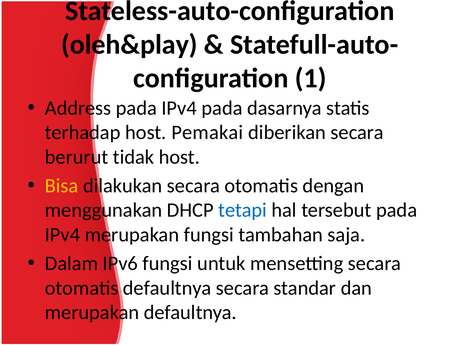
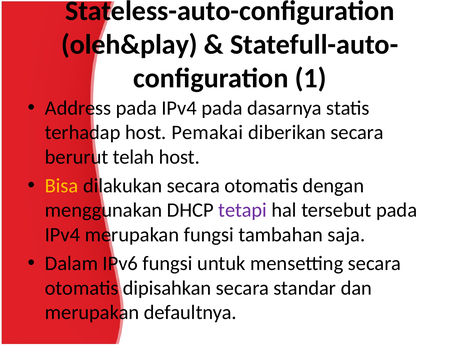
tidak: tidak -> telah (134, 157)
tetapi colour: blue -> purple (243, 210)
otomatis defaultnya: defaultnya -> dipisahkan (167, 288)
